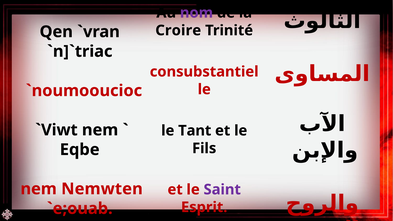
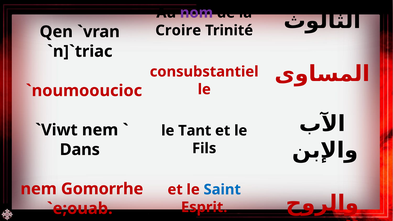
Eqbe: Eqbe -> Dans (80, 150)
Nemwten: Nemwten -> Gomorrhe (102, 189)
Saint colour: purple -> blue (222, 190)
